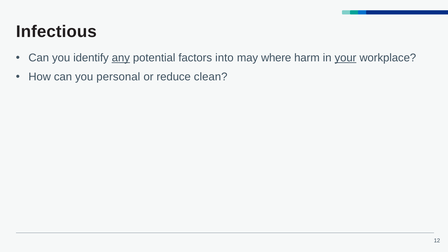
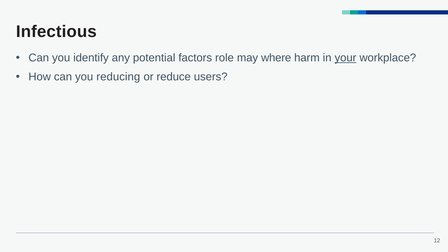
any underline: present -> none (121, 58)
into: into -> role (224, 58)
personal: personal -> reducing (118, 77)
clean: clean -> users (211, 77)
